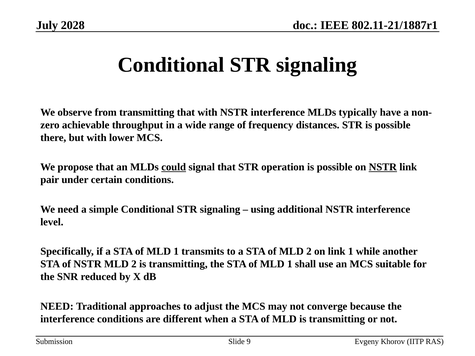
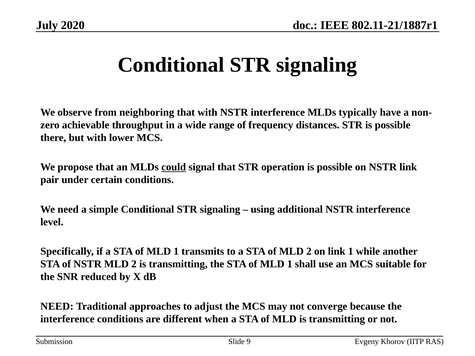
2028: 2028 -> 2020 (73, 25)
from transmitting: transmitting -> neighboring (147, 112)
NSTR underline: present -> none (383, 167)
